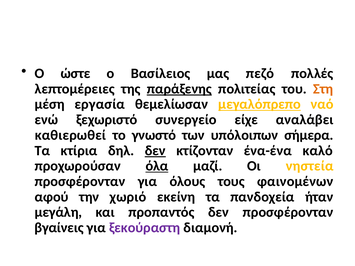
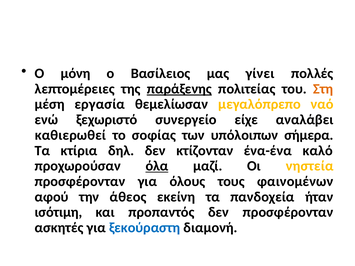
ώστε: ώστε -> μόνη (76, 73)
πεζό: πεζό -> γίνει (260, 73)
μεγαλόπρεπο underline: present -> none (260, 104)
γνωστό: γνωστό -> σοφίας (154, 135)
δεν underline: present -> none (155, 151)
χωριό: χωριό -> άθεος (128, 197)
μεγάλη: μεγάλη -> ισότιμη (58, 212)
βγαίνεις: βγαίνεις -> ασκητές (59, 228)
ξεκούραστη colour: purple -> blue (145, 228)
